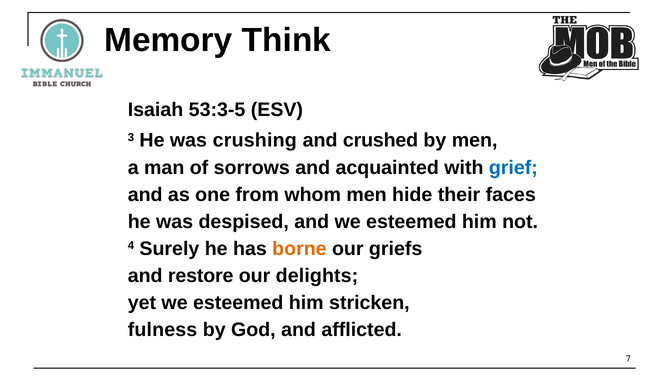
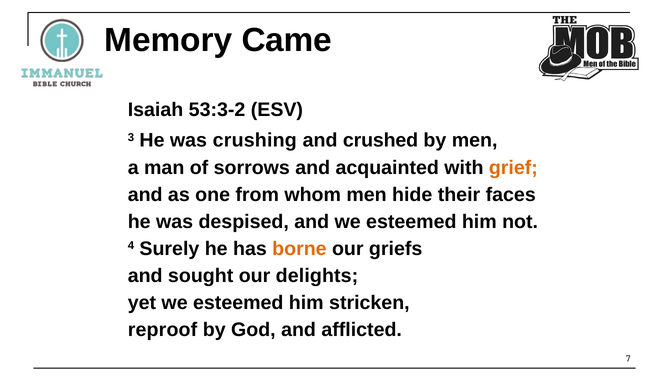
Think: Think -> Came (287, 40)
53:3-5: 53:3-5 -> 53:3-2 (217, 110)
grief colour: blue -> orange (513, 168)
restore: restore -> sought (201, 276)
fulness: fulness -> reproof (163, 330)
